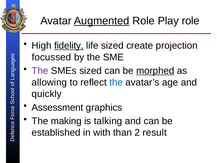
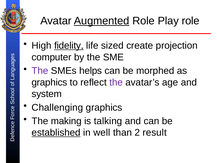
focussed: focussed -> computer (52, 57)
SMEs sized: sized -> helps (91, 71)
morphed underline: present -> none (155, 71)
allowing: allowing -> graphics (49, 82)
the colour: blue -> purple (116, 82)
quickly: quickly -> system (47, 94)
Assessment: Assessment -> Challenging (57, 107)
established underline: none -> present (56, 132)
with: with -> well (102, 132)
